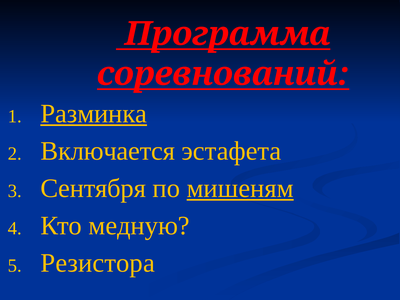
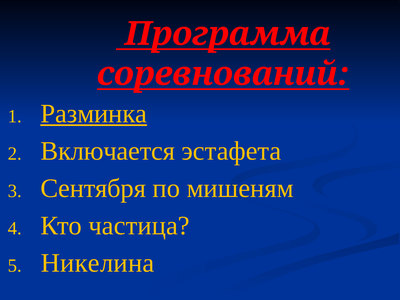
мишеням underline: present -> none (240, 188)
медную: медную -> частица (139, 226)
Резистора: Резистора -> Никелина (98, 263)
